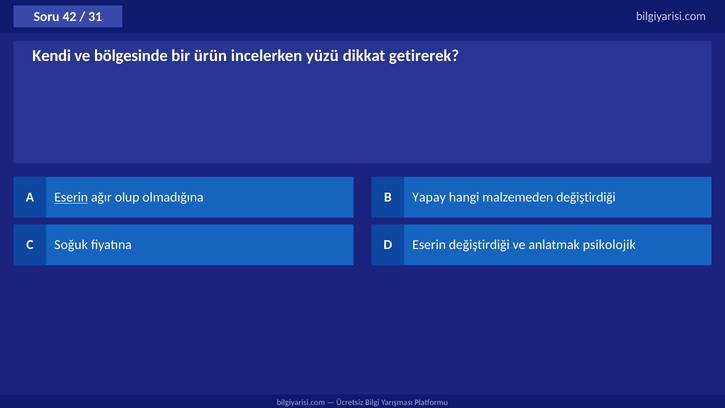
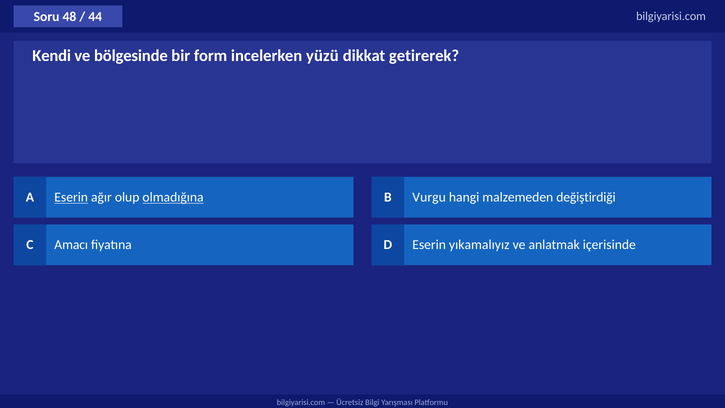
42: 42 -> 48 (69, 17)
31: 31 -> 44 (95, 17)
ürün: ürün -> form (211, 56)
olmadığına underline: none -> present (173, 197)
Yapay: Yapay -> Vurgu (429, 197)
Soğuk: Soğuk -> Amacı (71, 245)
Eserin değiştirdiği: değiştirdiği -> yıkamalıyız (479, 245)
psikolojik: psikolojik -> içerisinde (609, 245)
